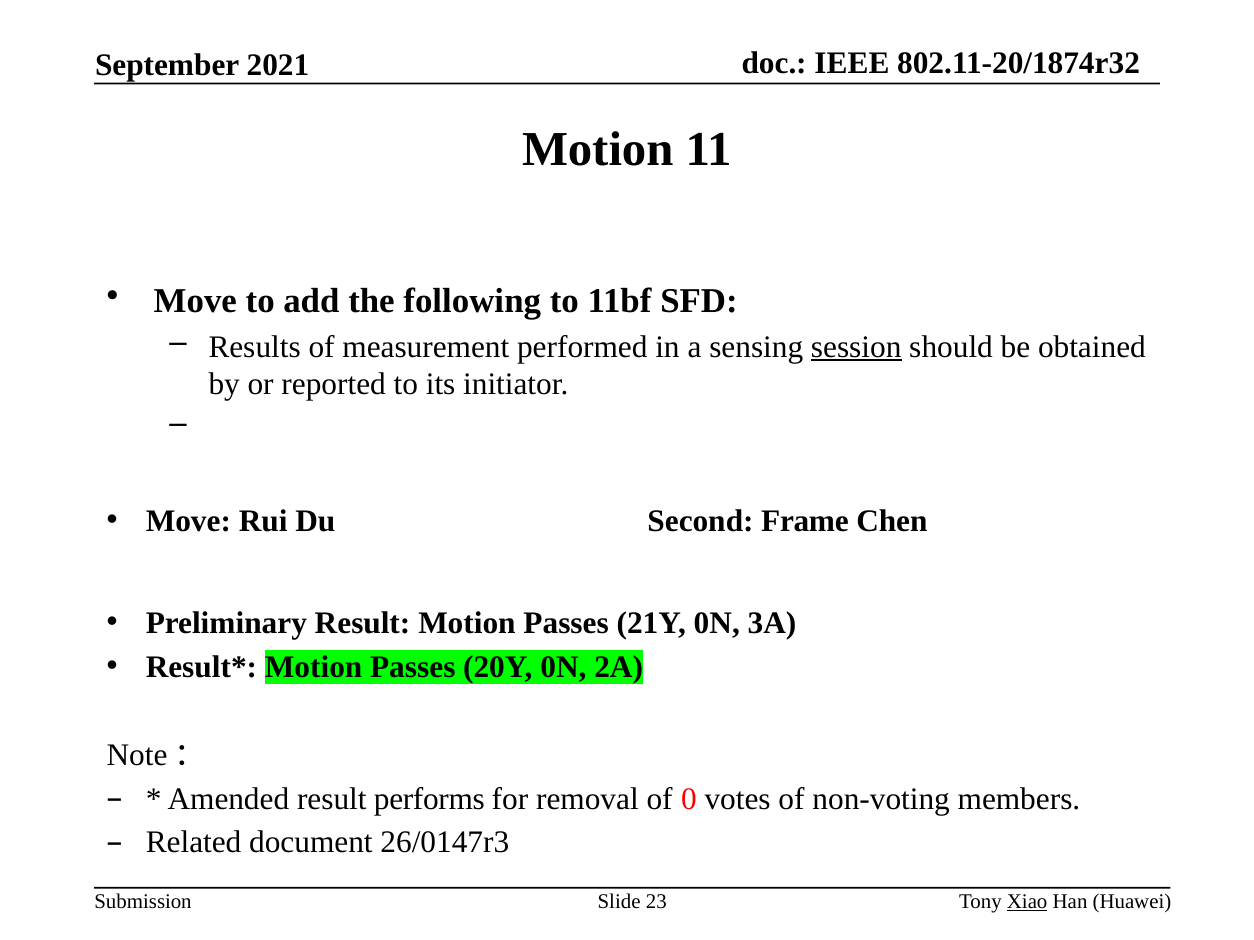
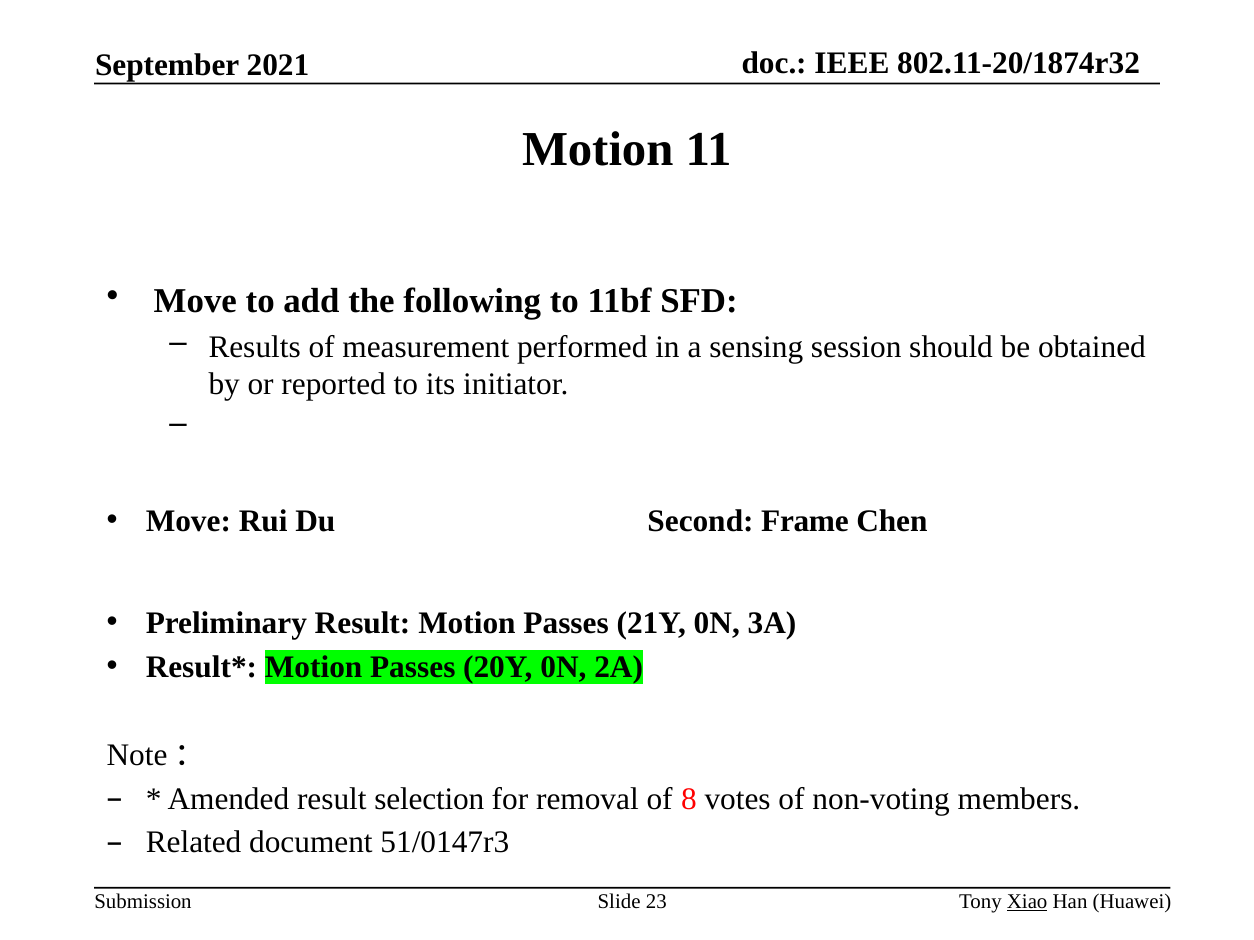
session underline: present -> none (856, 347)
performs: performs -> selection (429, 799)
0: 0 -> 8 (689, 799)
26/0147r3: 26/0147r3 -> 51/0147r3 (445, 843)
